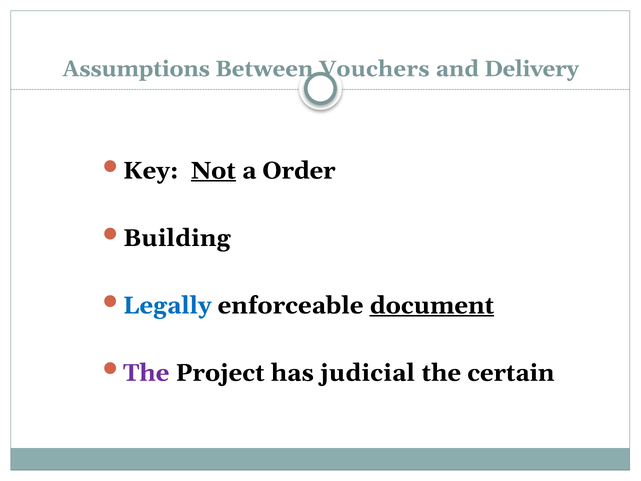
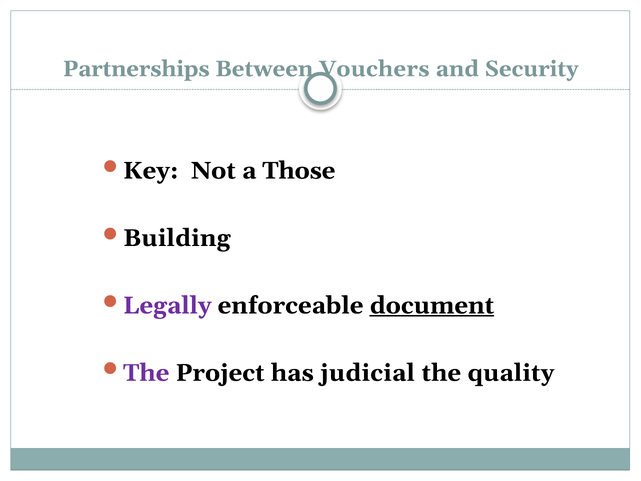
Assumptions: Assumptions -> Partnerships (136, 69)
Delivery: Delivery -> Security (532, 69)
Not underline: present -> none (213, 171)
Order: Order -> Those (299, 171)
Legally colour: blue -> purple (167, 305)
certain: certain -> quality (511, 373)
